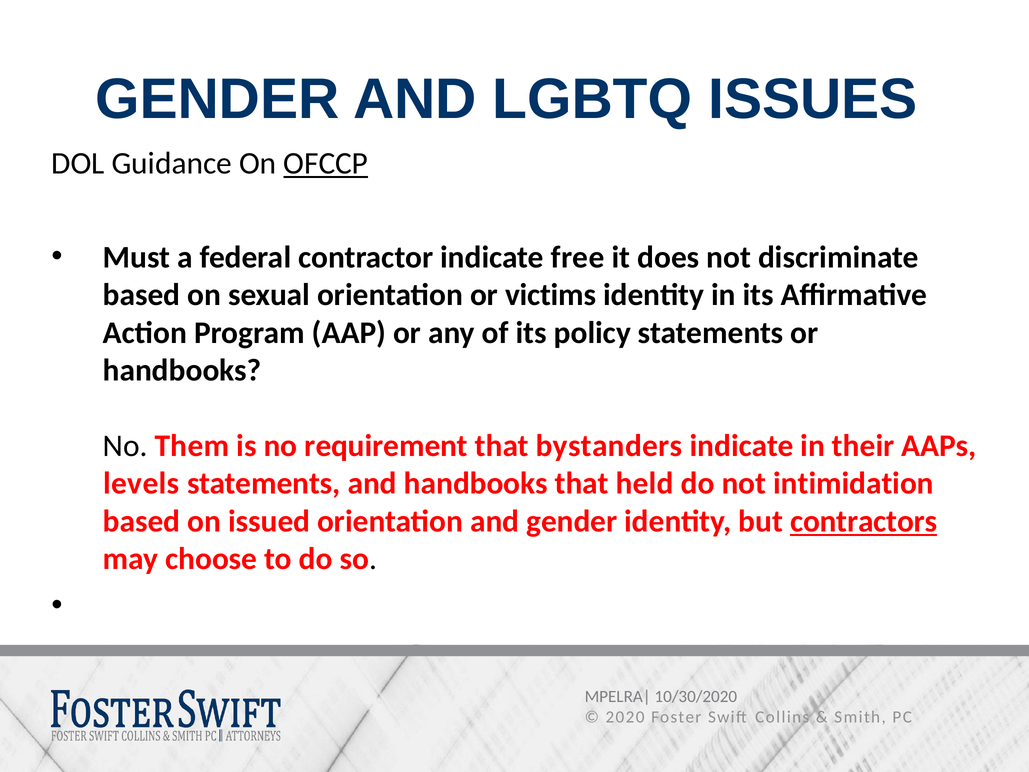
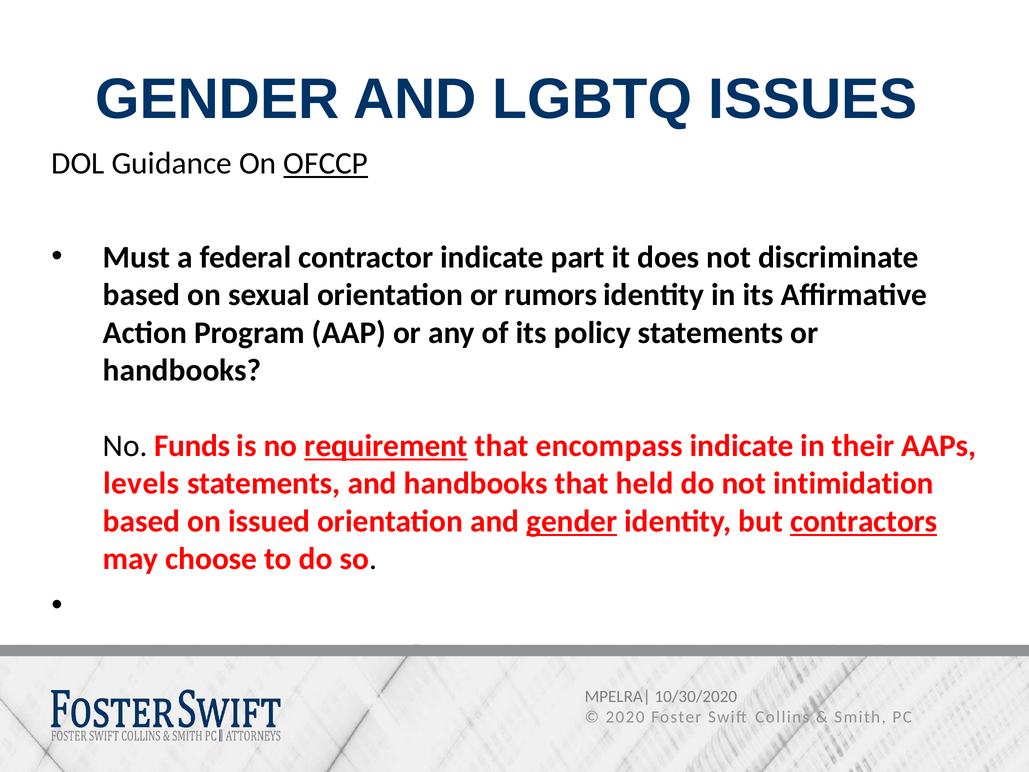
free: free -> part (578, 257)
victims: victims -> rumors (551, 295)
Them: Them -> Funds (192, 446)
requirement underline: none -> present (386, 446)
bystanders: bystanders -> encompass (609, 446)
gender underline: none -> present (572, 521)
